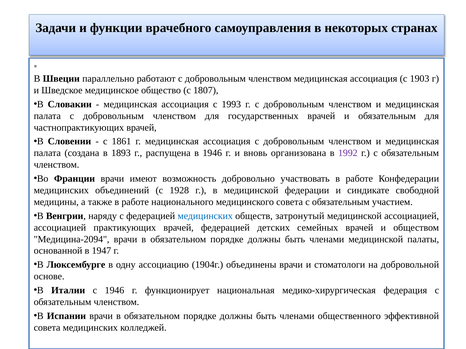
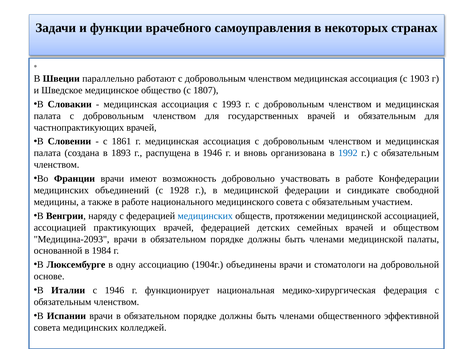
1992 colour: purple -> blue (348, 153)
затронутый: затронутый -> протяжении (300, 216)
Медицина-2094: Медицина-2094 -> Медицина-2093 (72, 240)
1947: 1947 -> 1984 (101, 251)
